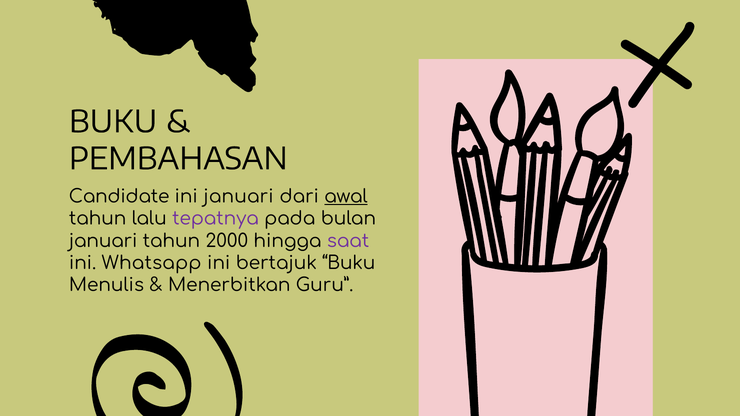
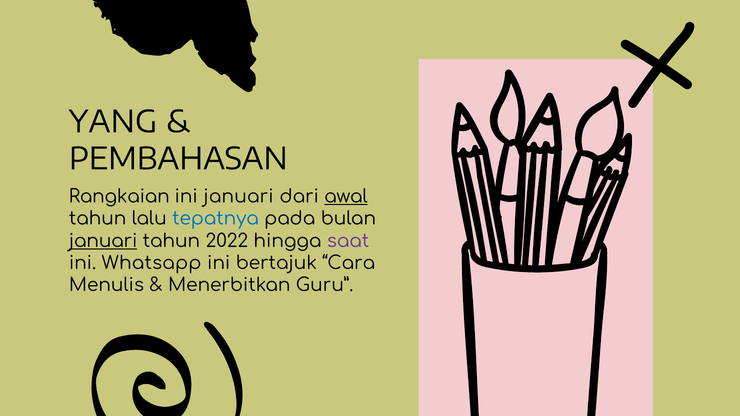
BUKU: BUKU -> YANG (113, 122)
Candidate: Candidate -> Rangkaian (119, 197)
tepatnya colour: purple -> blue (215, 219)
januari underline: none -> present (103, 241)
2000: 2000 -> 2022 (227, 241)
bertajuk Buku: Buku -> Cara (349, 263)
